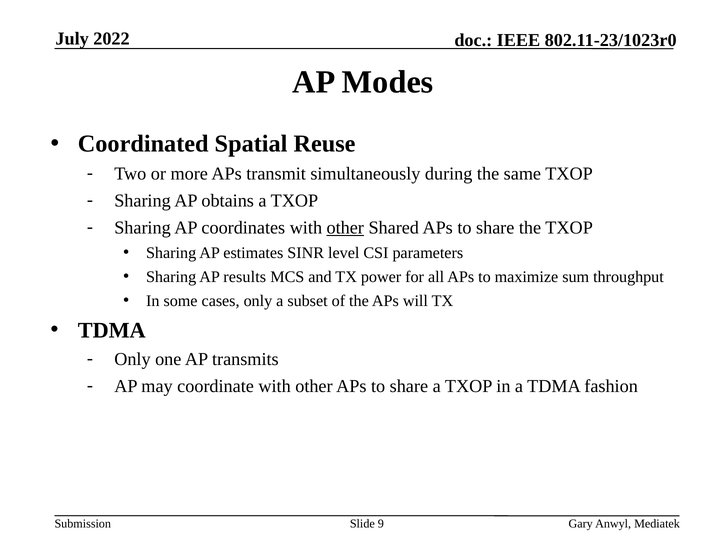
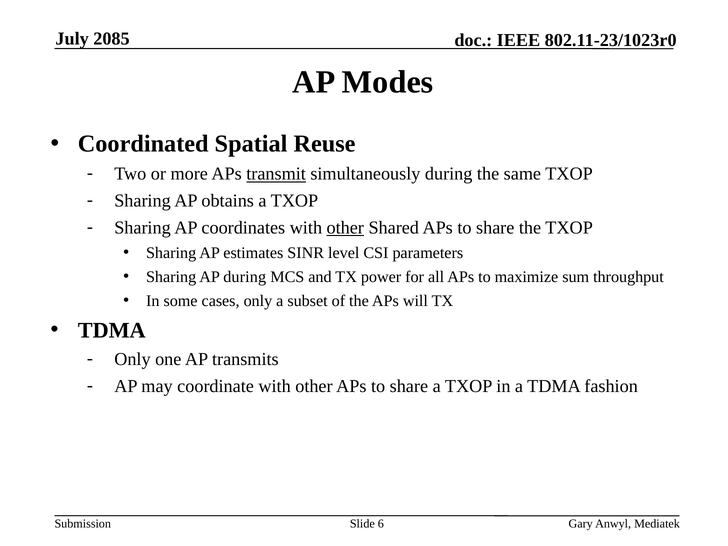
2022: 2022 -> 2085 (111, 39)
transmit underline: none -> present (276, 174)
AP results: results -> during (245, 277)
9: 9 -> 6 (381, 524)
